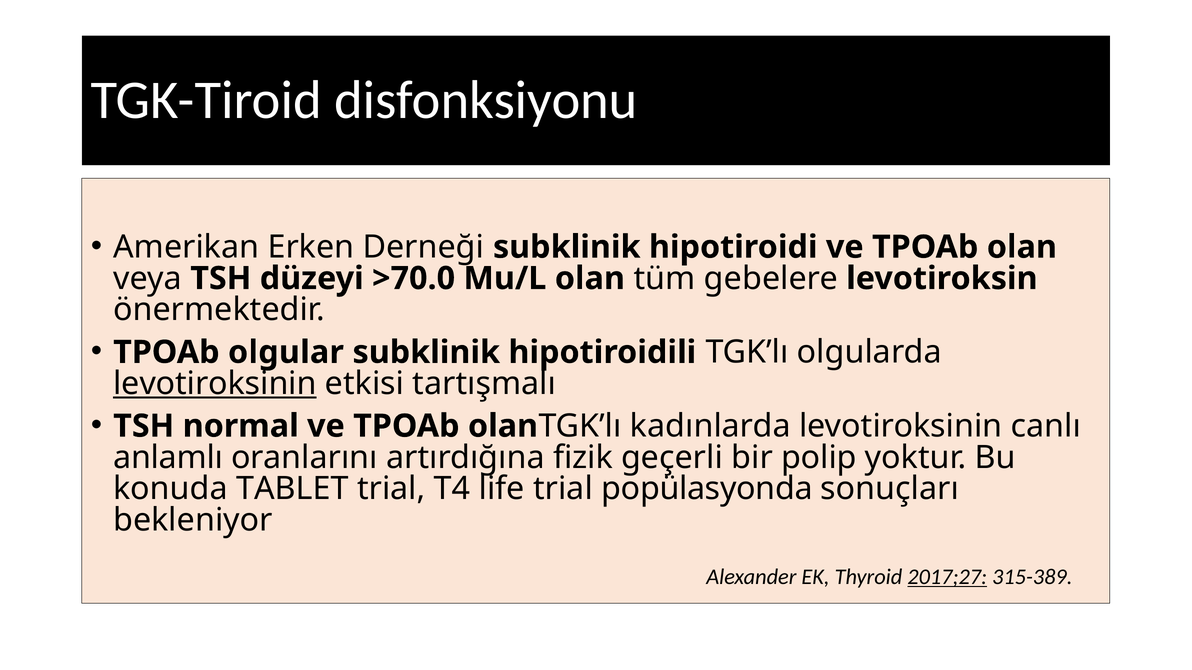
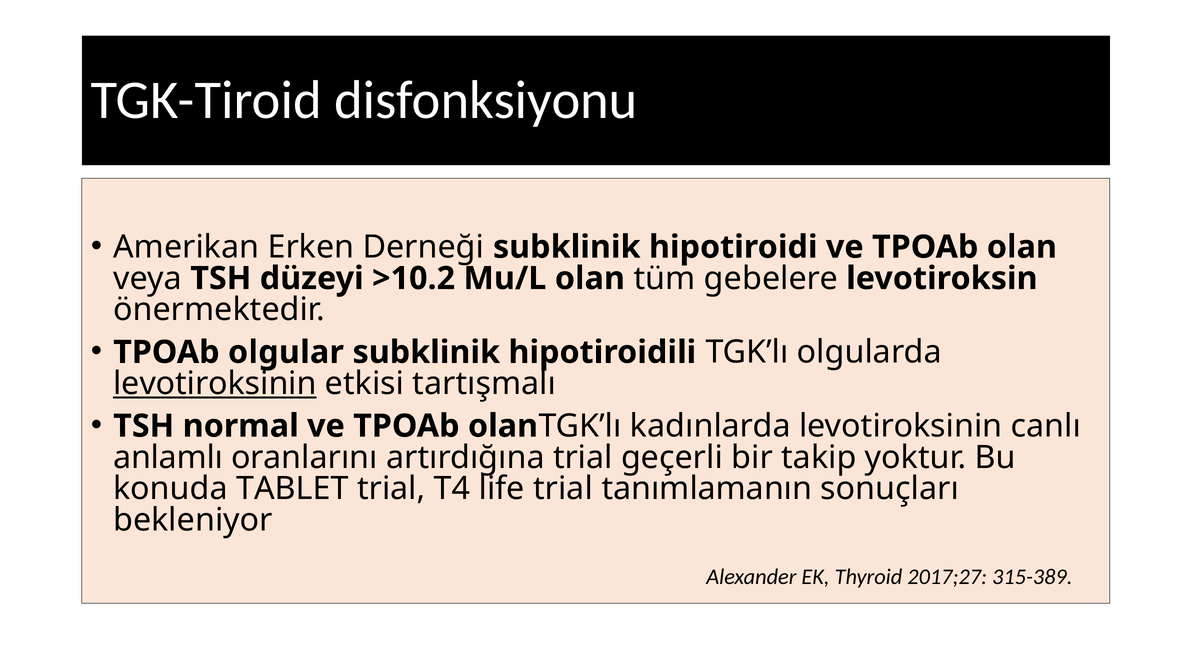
>70.0: >70.0 -> >10.2 (414, 279)
artırdığına fizik: fizik -> trial (583, 458)
polip: polip -> takip (819, 458)
popülasyonda: popülasyonda -> tanımlamanın (707, 489)
2017;27 underline: present -> none (947, 577)
